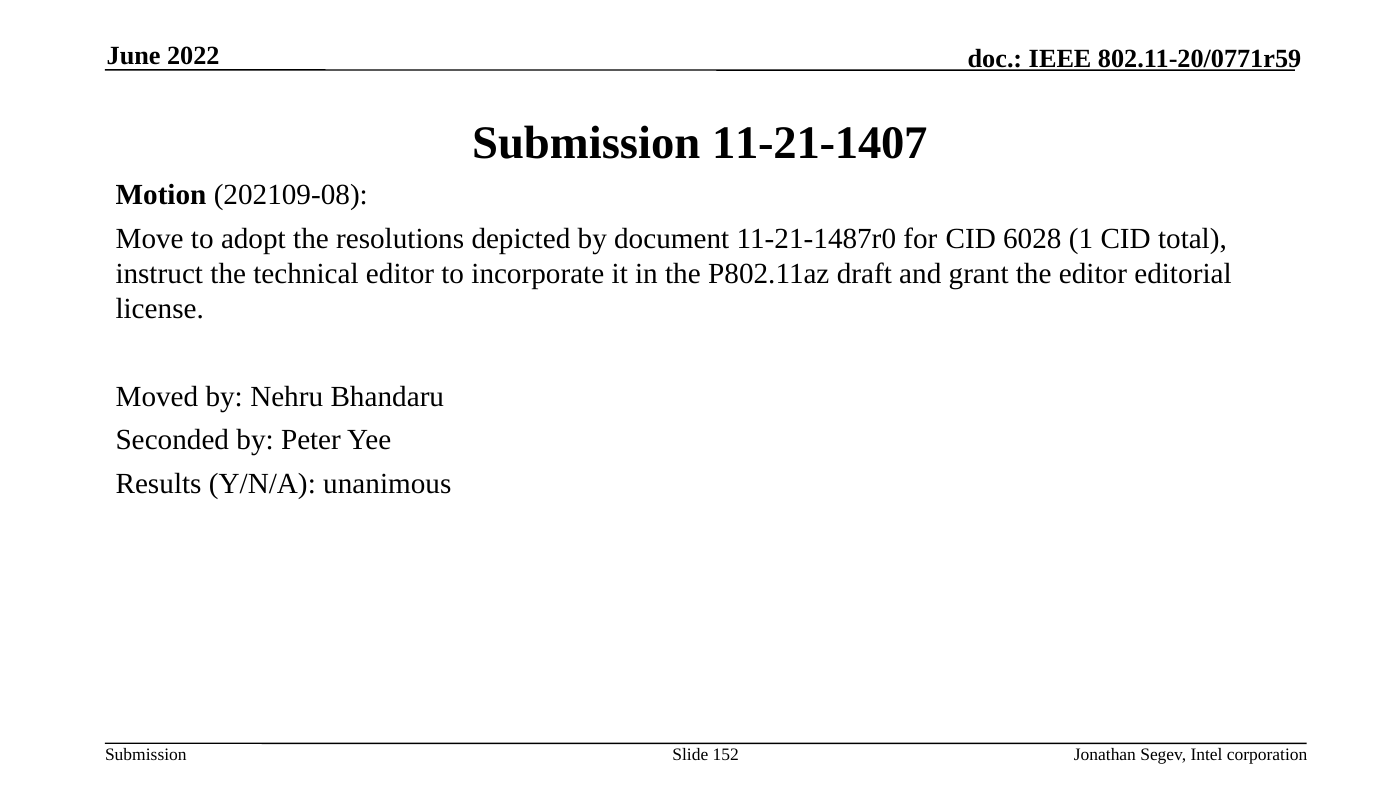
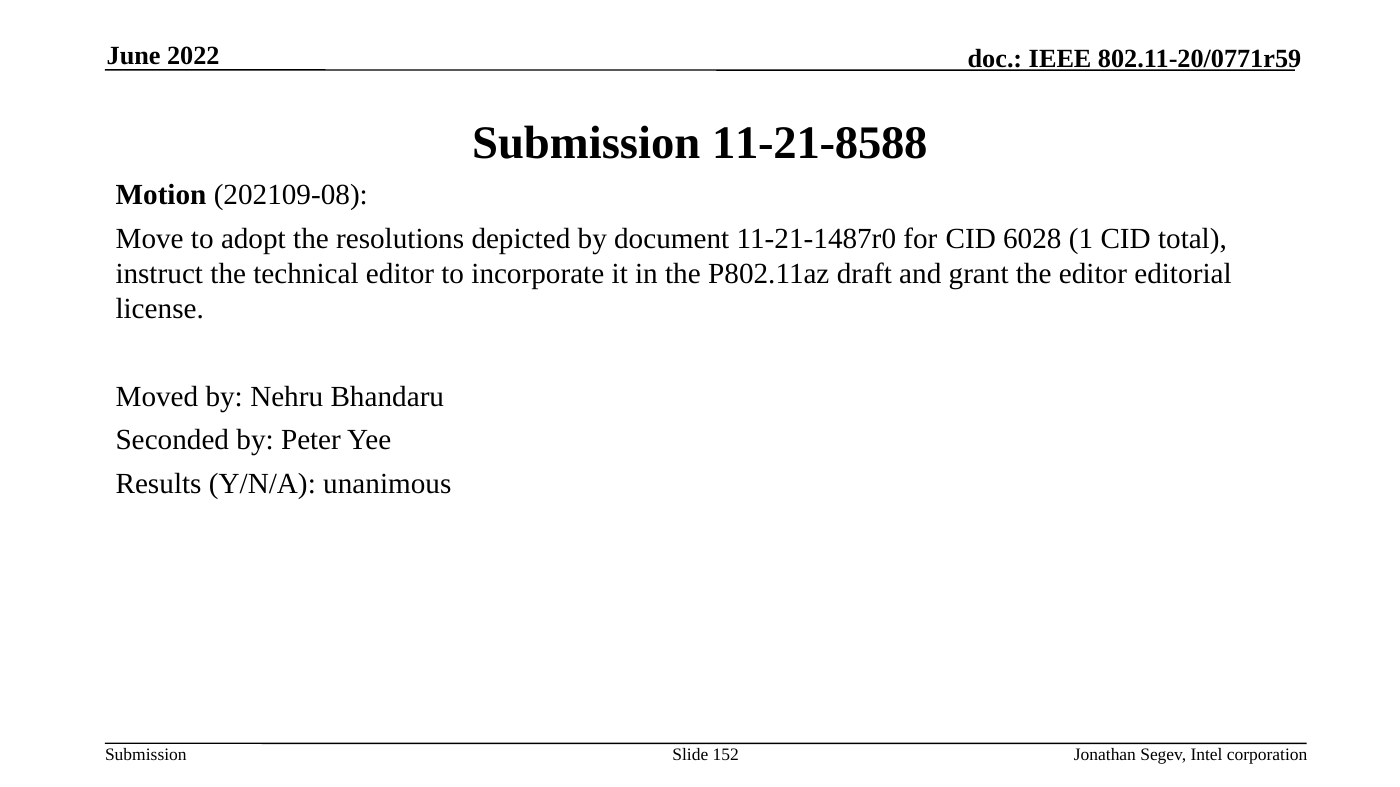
11-21-1407: 11-21-1407 -> 11-21-8588 (820, 143)
